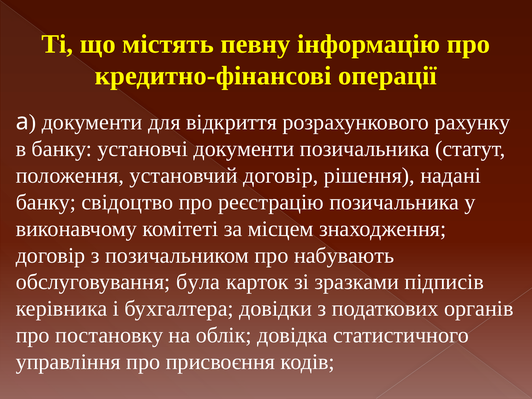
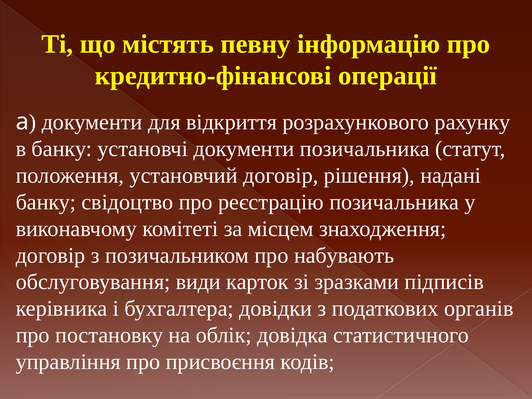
була: була -> види (198, 282)
